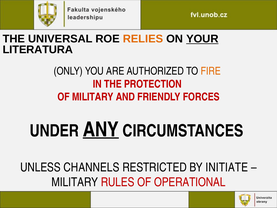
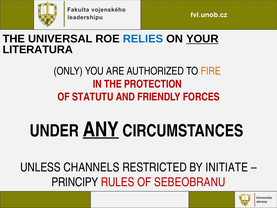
RELIES colour: orange -> blue (143, 39)
OF MILITARY: MILITARY -> STATUTU (93, 97)
MILITARY: MILITARY -> PRINCIPY (75, 182)
OPERATIONAL: OPERATIONAL -> SEBEOBRANU (190, 182)
